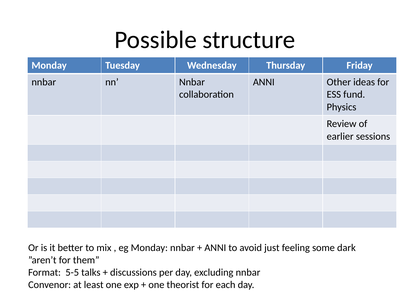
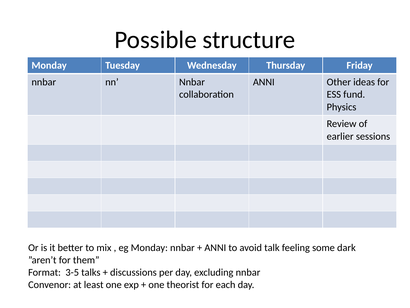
just: just -> talk (272, 247)
5-5: 5-5 -> 3-5 (72, 272)
